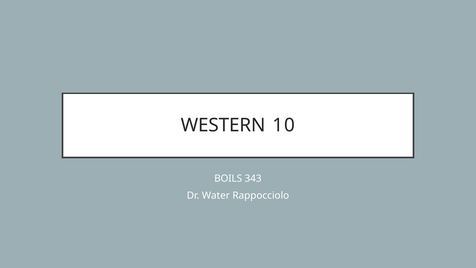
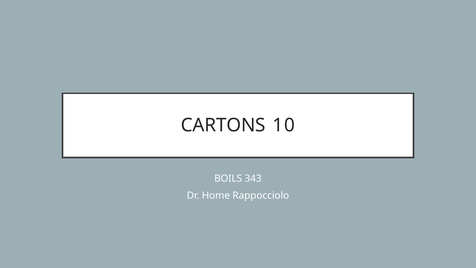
WESTERN: WESTERN -> CARTONS (223, 125)
Water: Water -> Home (216, 195)
